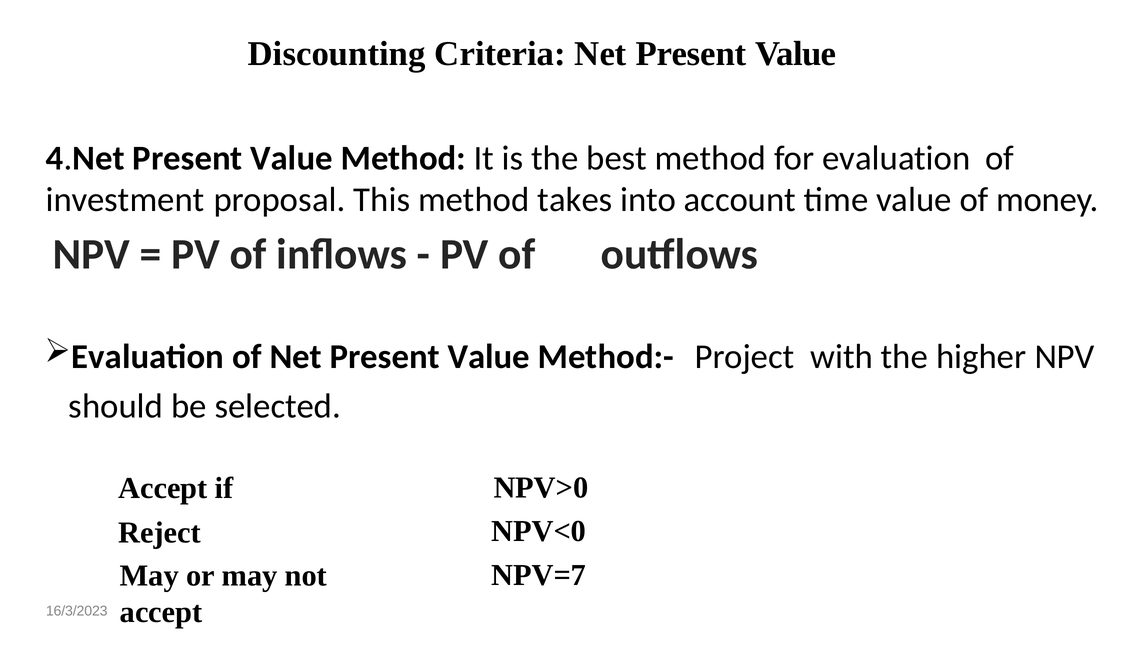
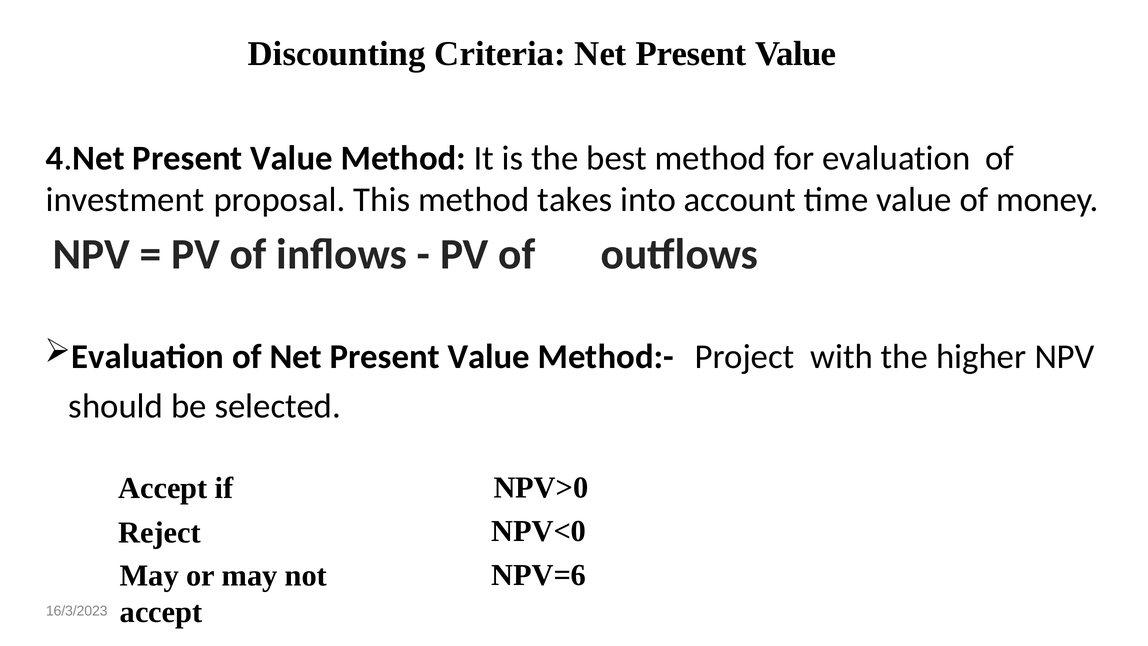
NPV=7: NPV=7 -> NPV=6 (539, 575)
